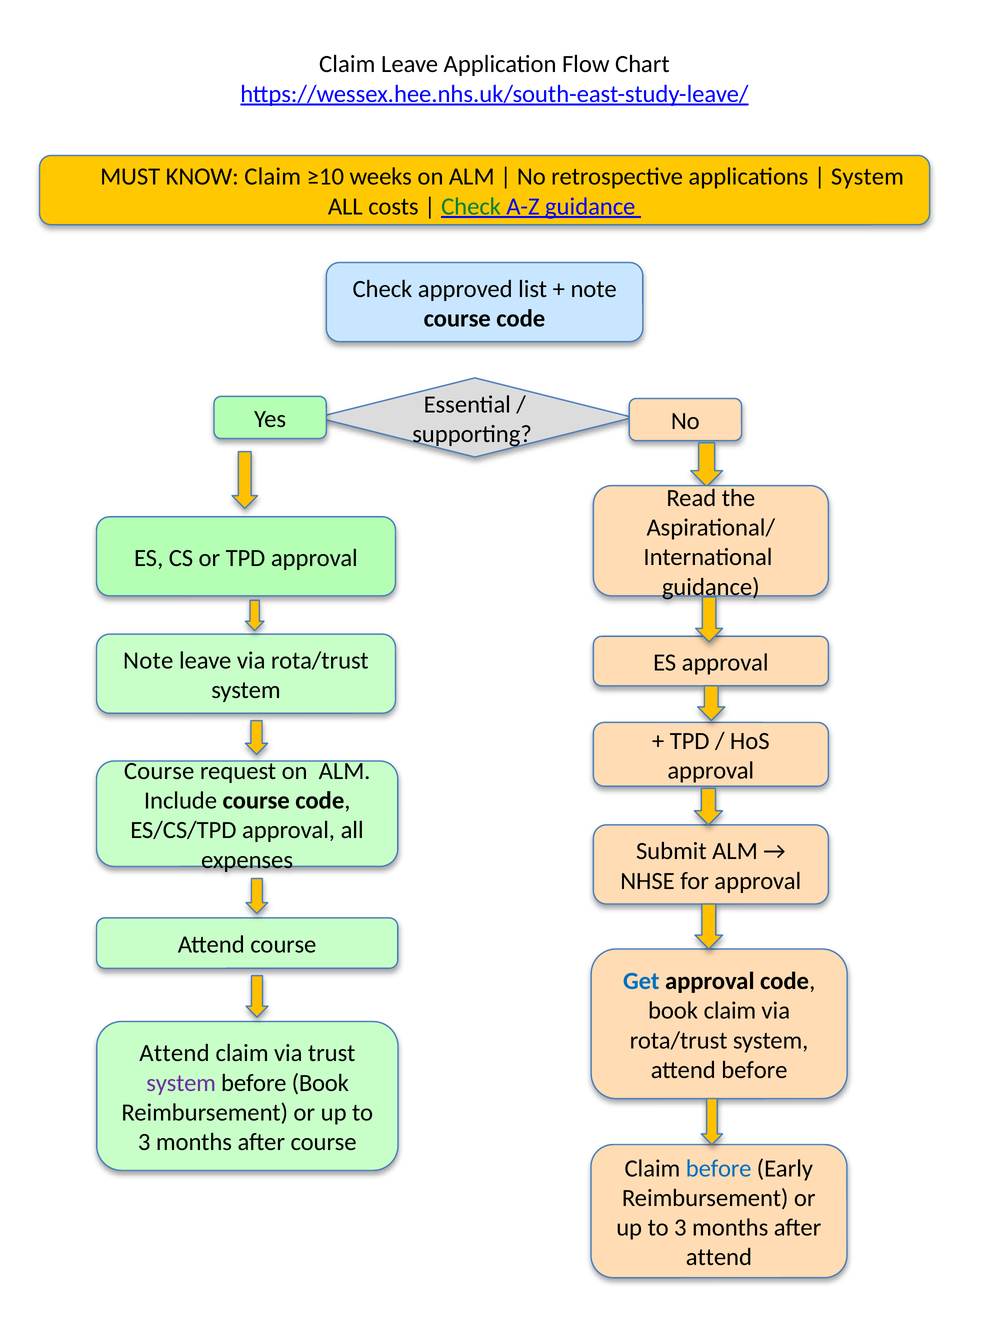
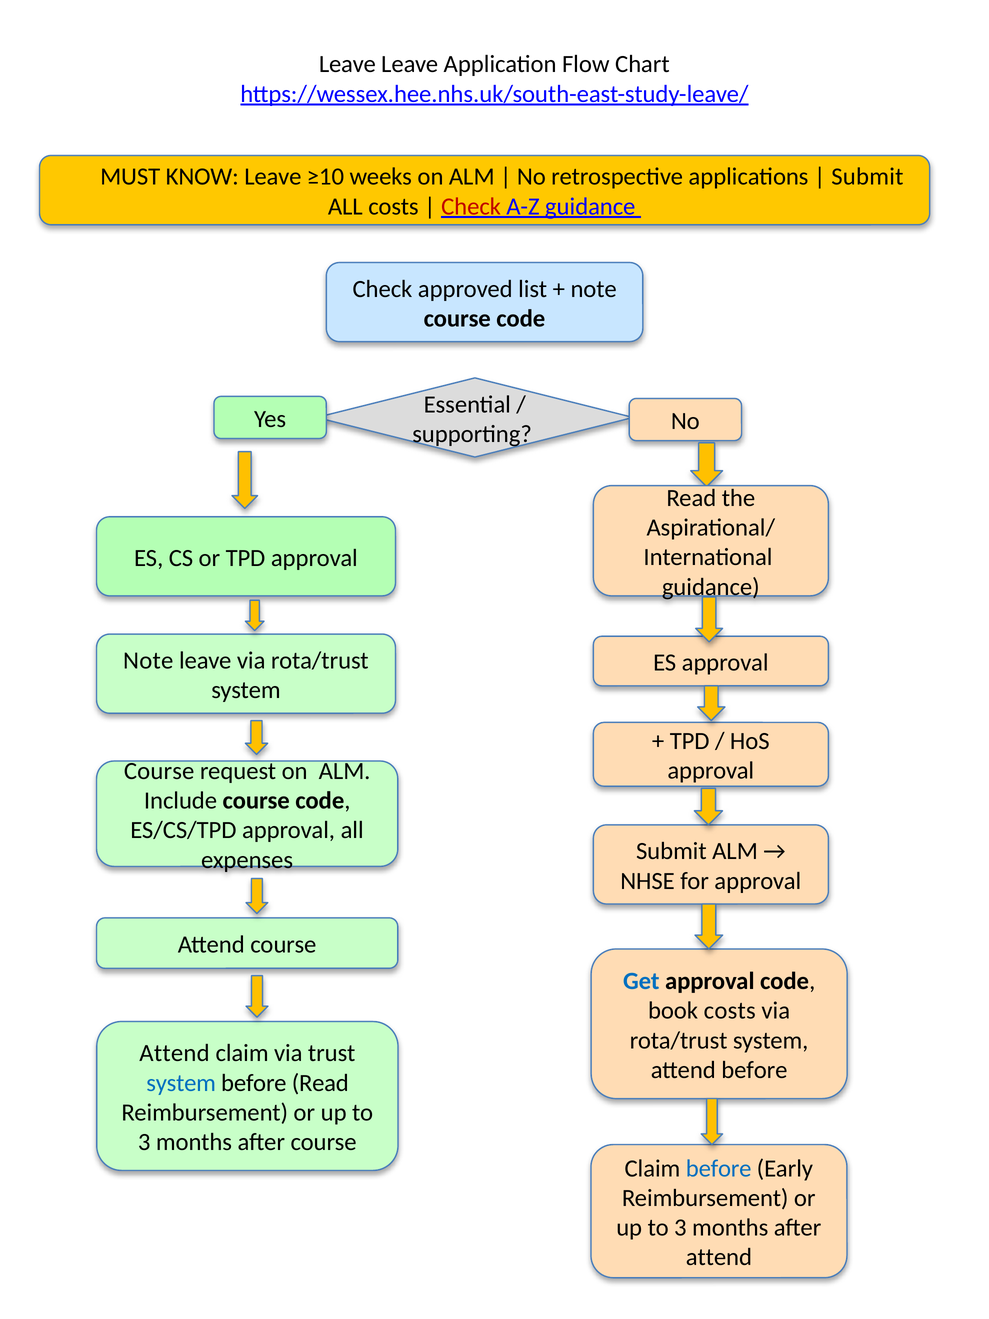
Claim: Claim -> Leave (347, 64)
KNOW Claim: Claim -> Leave (273, 177)
System: System -> Submit (867, 177)
Check colour: green -> red (471, 206)
book claim: claim -> costs (730, 1010)
system colour: purple -> blue (181, 1083)
before Book: Book -> Read (320, 1083)
